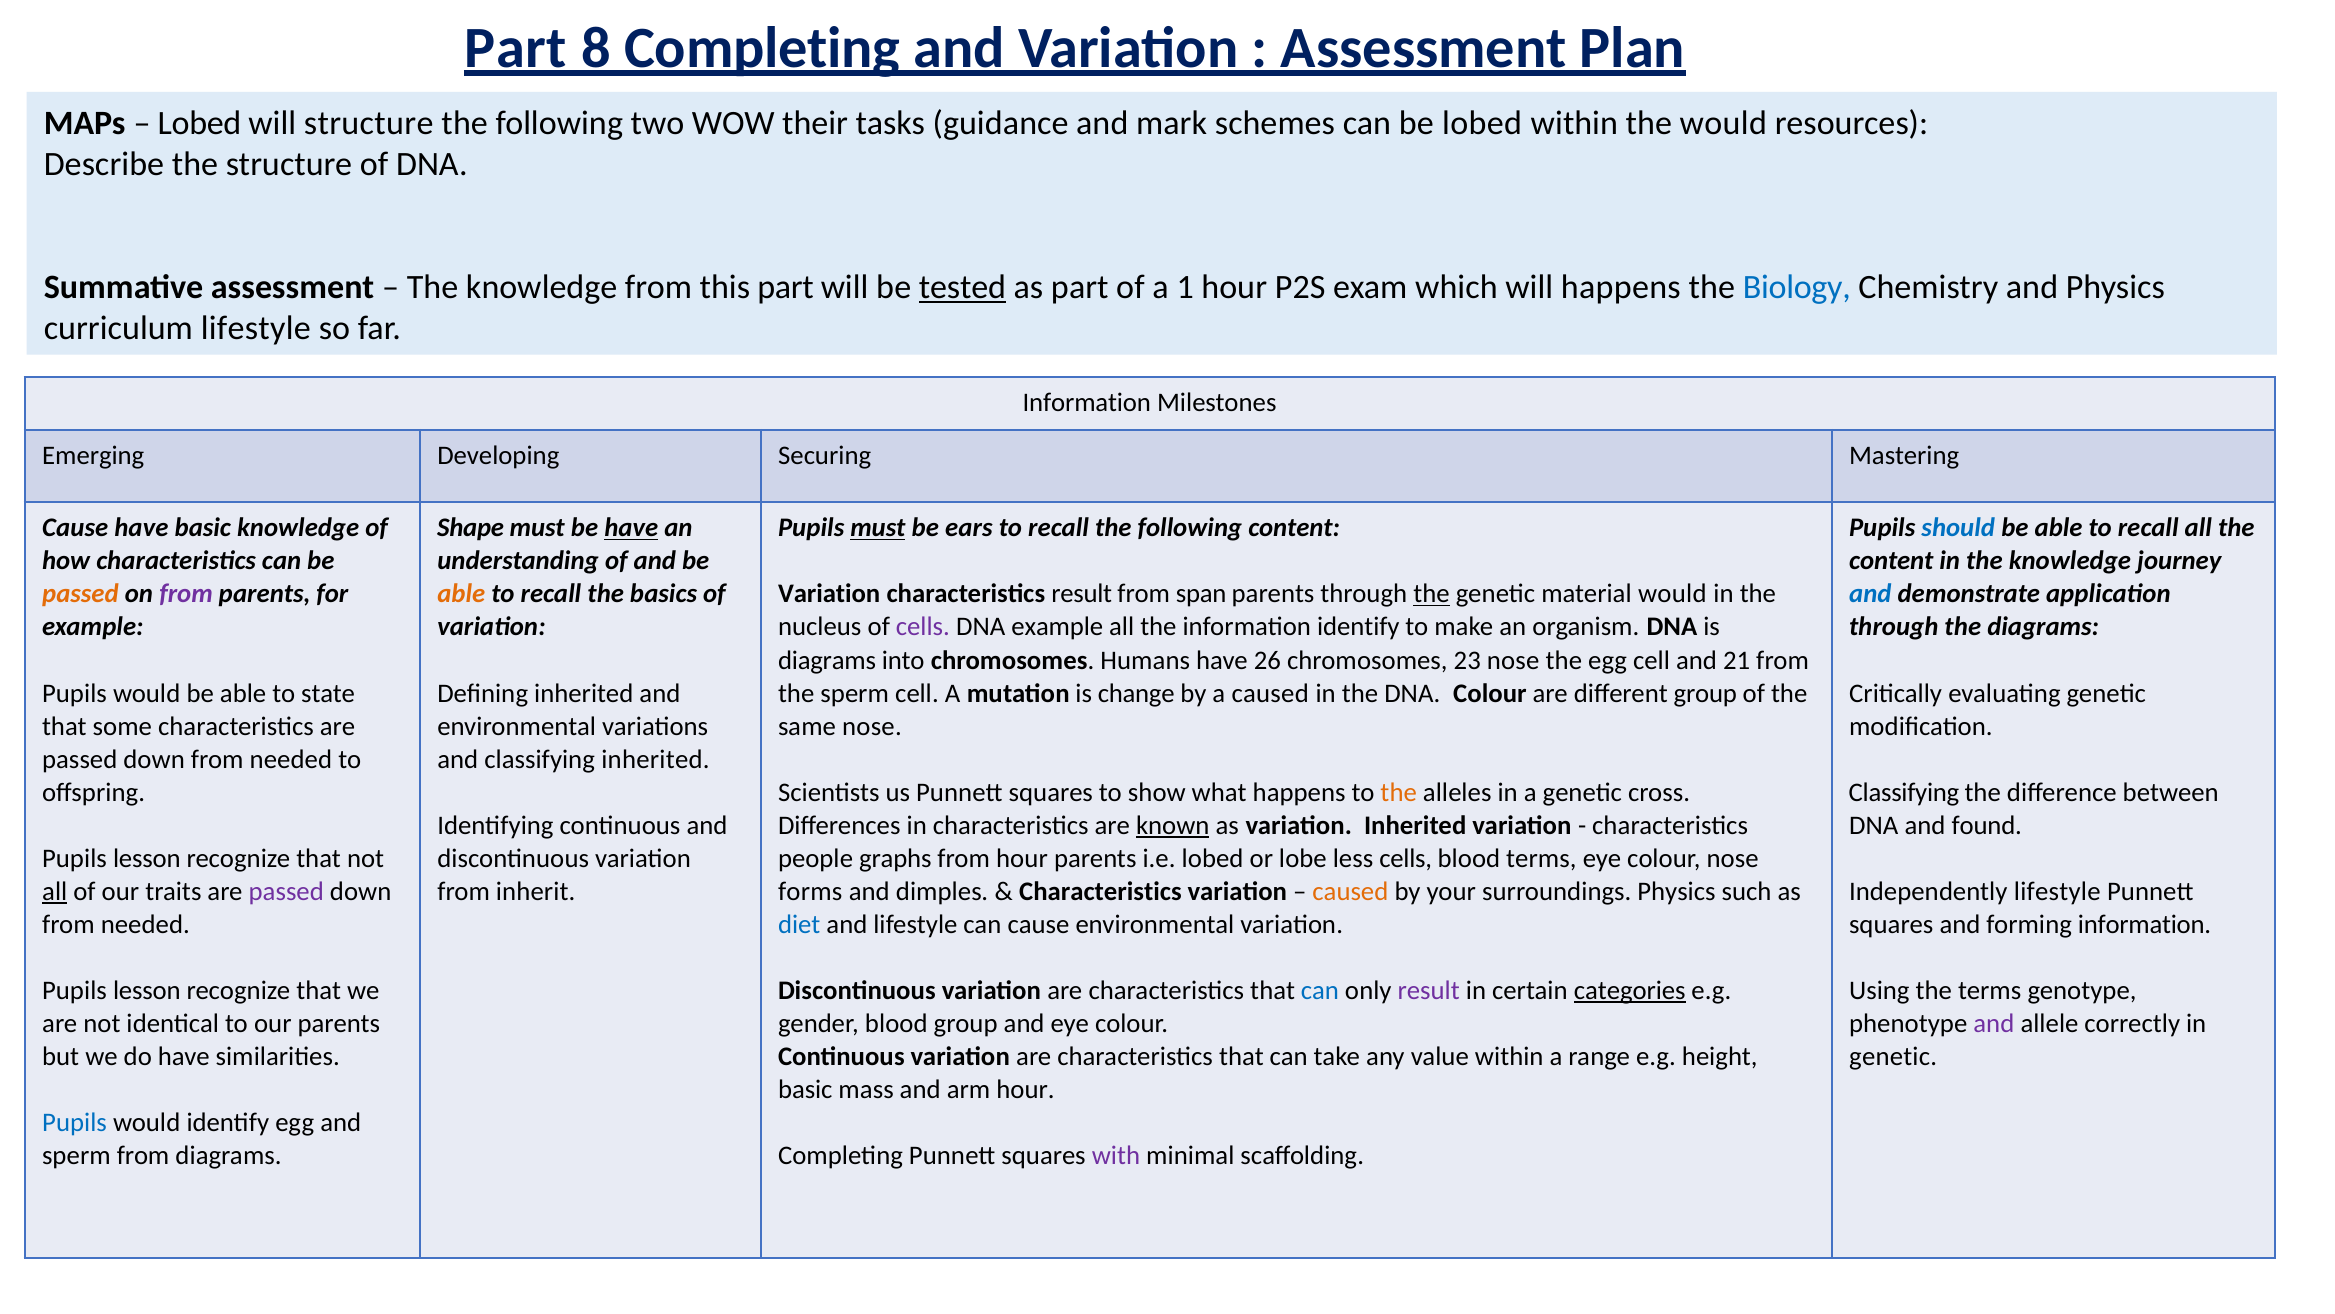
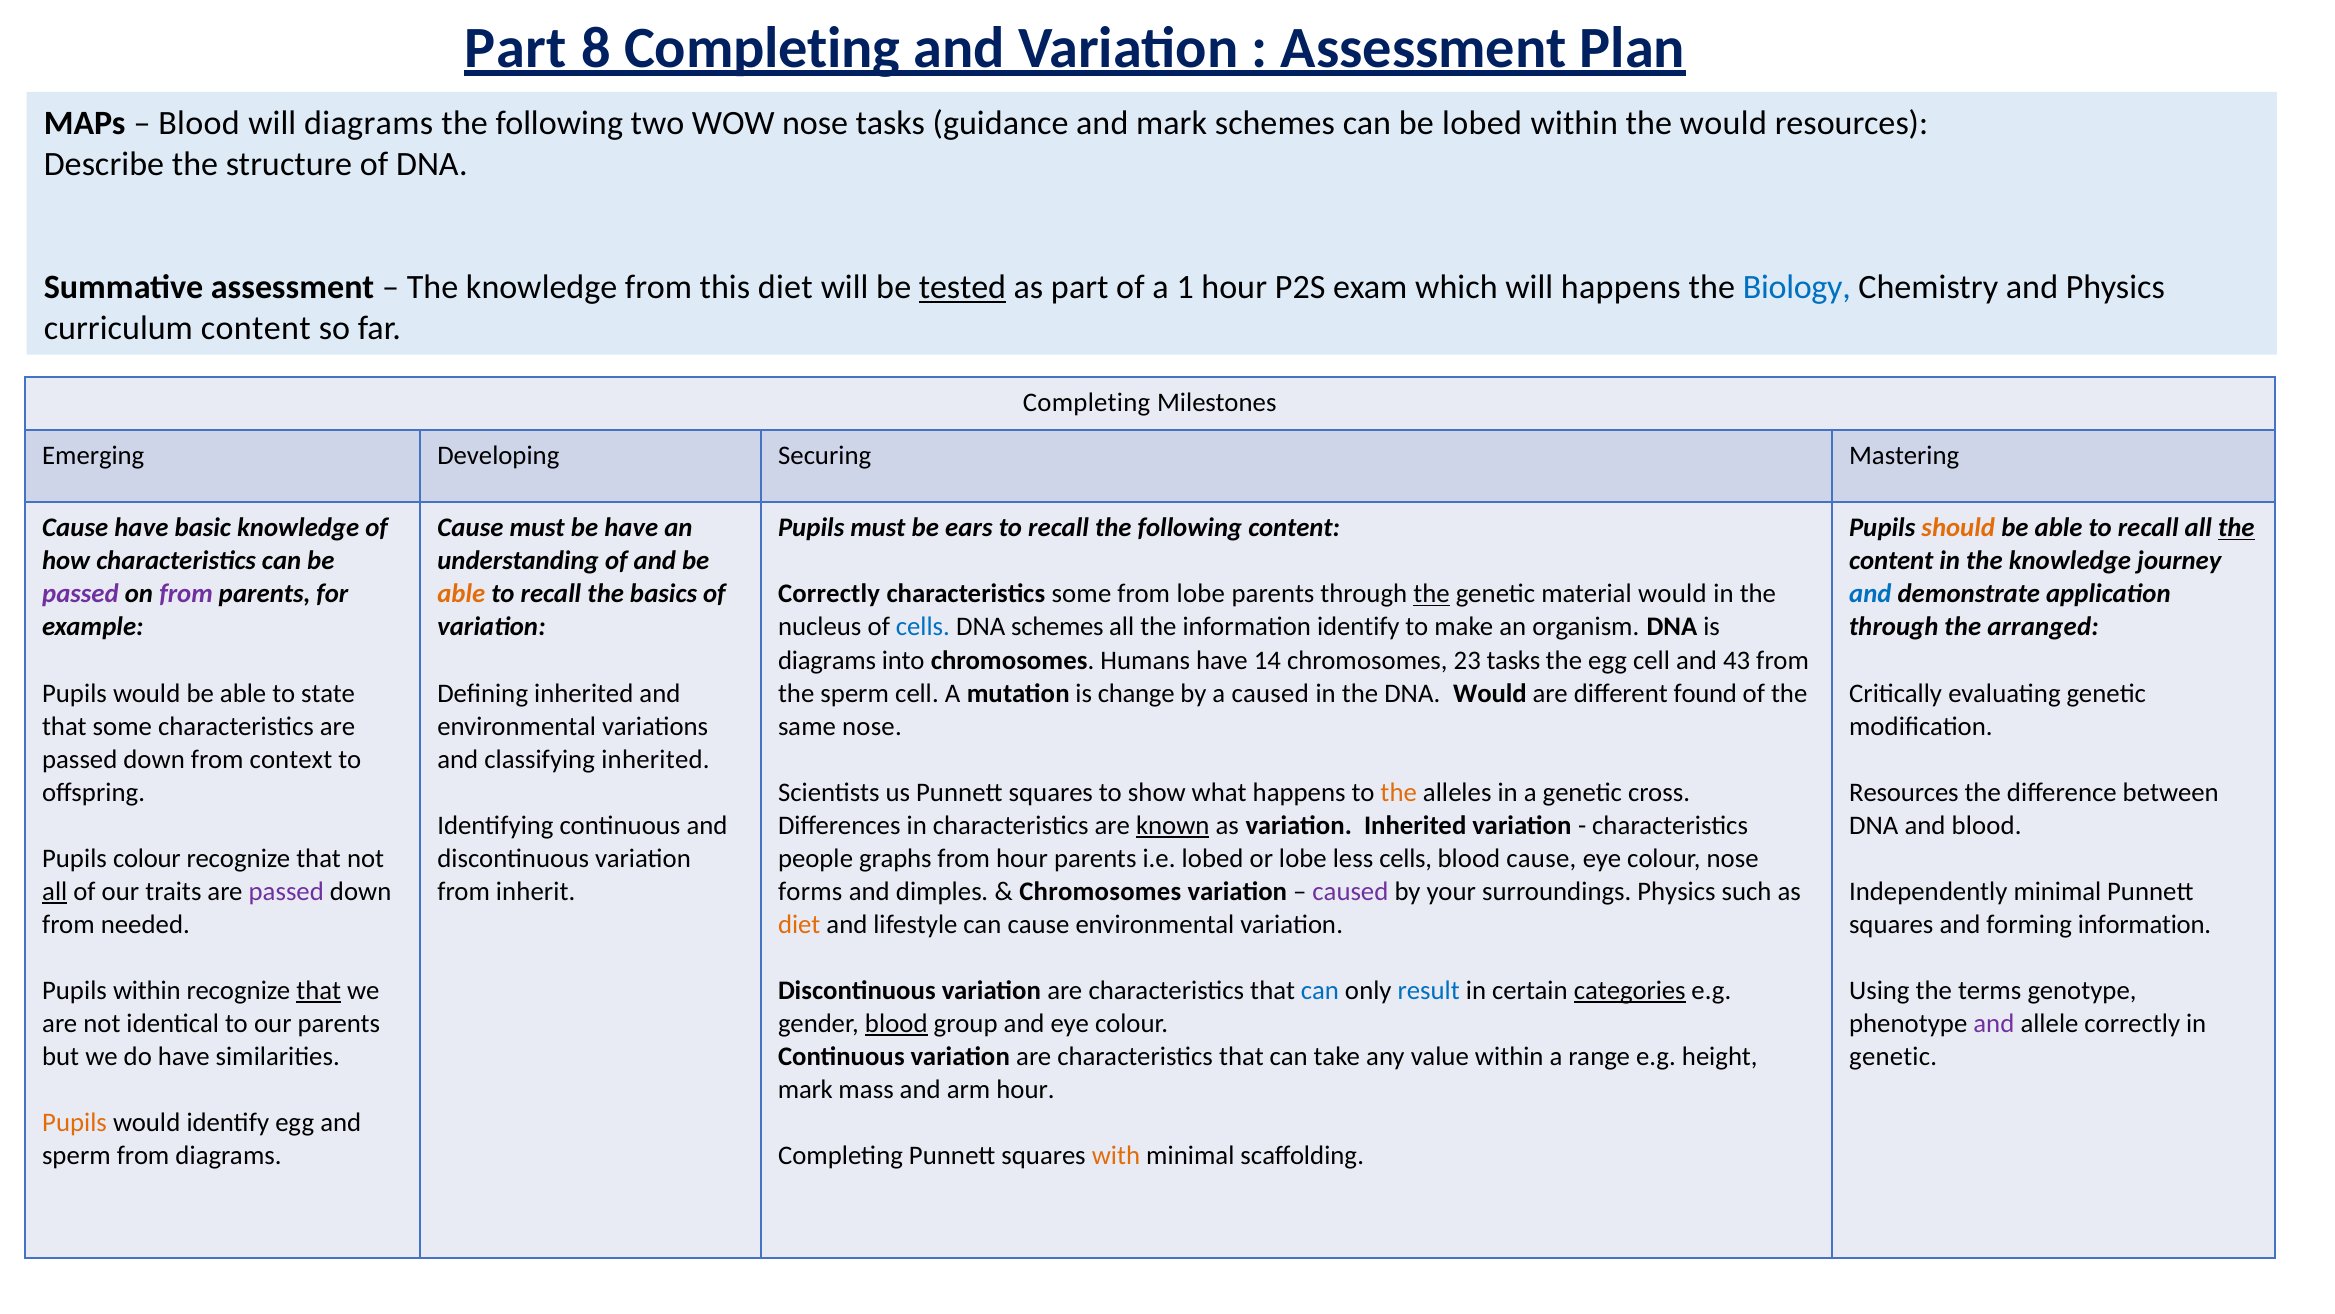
Lobed: Lobed -> Blood (199, 123)
will structure: structure -> diagrams (369, 123)
WOW their: their -> nose (815, 123)
this part: part -> diet (785, 287)
curriculum lifestyle: lifestyle -> content (256, 328)
Information: Information -> Completing (1087, 403)
Shape: Shape -> Cause (470, 528)
have underline: present -> none (631, 528)
must underline: present -> none (878, 528)
should colour: blue -> orange (1958, 528)
the underline: none -> present (2236, 528)
passed colour: orange -> purple (80, 594)
Variation: Variation -> Correctly (829, 594)
characteristics result: result -> some (1081, 594)
from span: span -> lobe (1201, 594)
cells colour: purple -> blue (923, 627)
DNA example: example -> schemes (1057, 627)
the diagrams: diagrams -> arranged (2043, 627)
26: 26 -> 14 (1267, 660)
23 nose: nose -> tasks (1513, 660)
21: 21 -> 43 (1737, 660)
DNA Colour: Colour -> Would (1490, 693)
different group: group -> found (1705, 693)
needed: needed -> context (291, 759)
Classifying: Classifying -> Resources (1904, 792)
and found: found -> blood (1987, 825)
lesson: lesson -> colour (147, 858)
blood terms: terms -> cause (1541, 858)
Characteristics: Characteristics -> Chromosomes (1100, 891)
caused colour: orange -> purple (1350, 891)
Independently lifestyle: lifestyle -> minimal (2057, 891)
diet colour: blue -> orange (799, 924)
lesson: lesson -> within (147, 990)
that underline: none -> present (319, 990)
result colour: purple -> blue (1429, 990)
blood underline: none -> present (896, 1023)
basic: basic -> mark (805, 1089)
Pupils colour: blue -> orange (75, 1122)
with colour: purple -> orange (1116, 1155)
